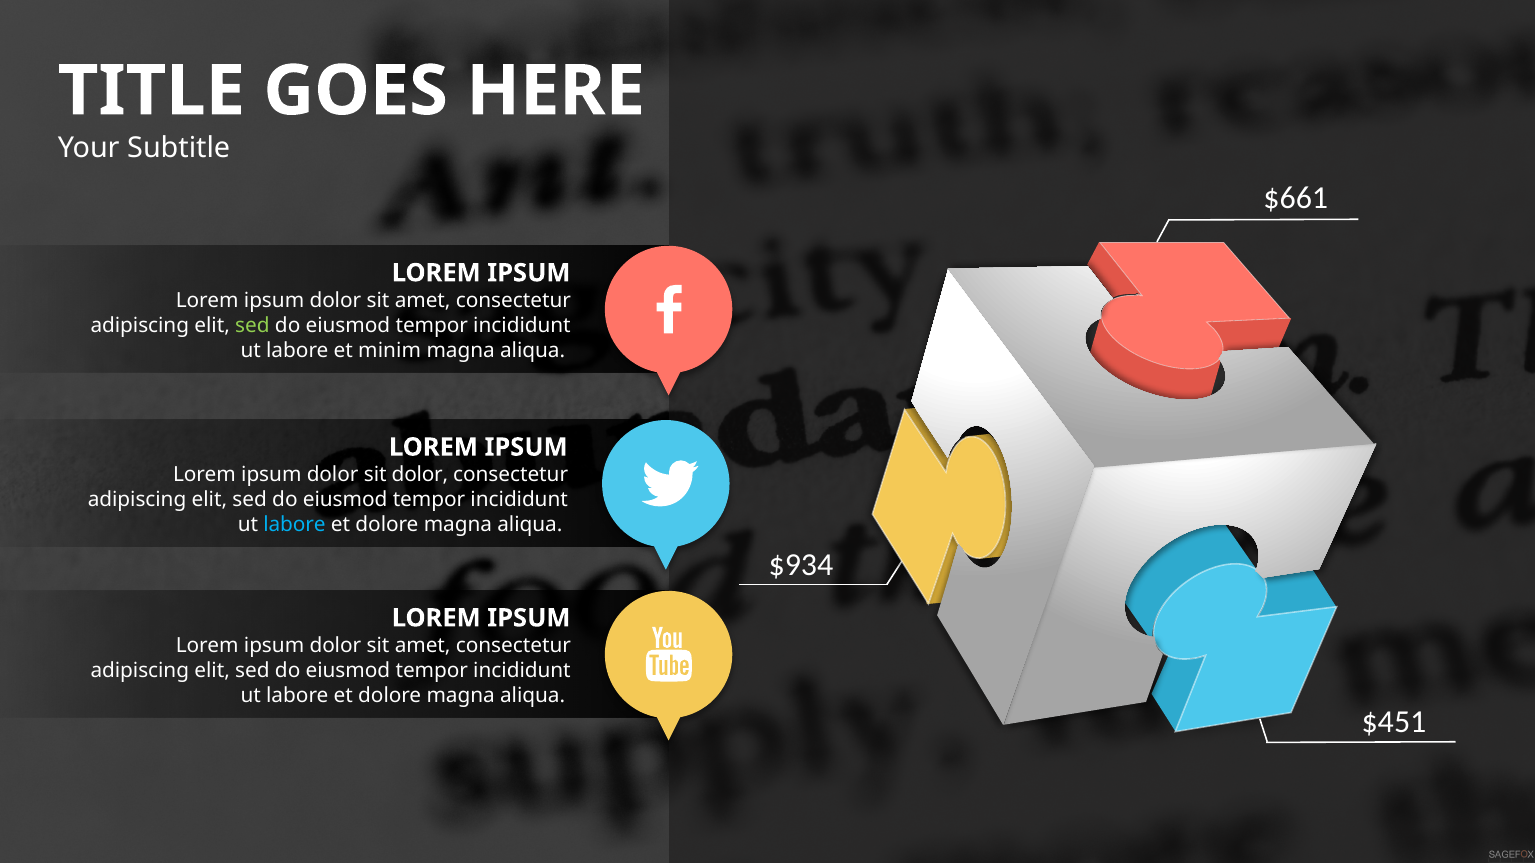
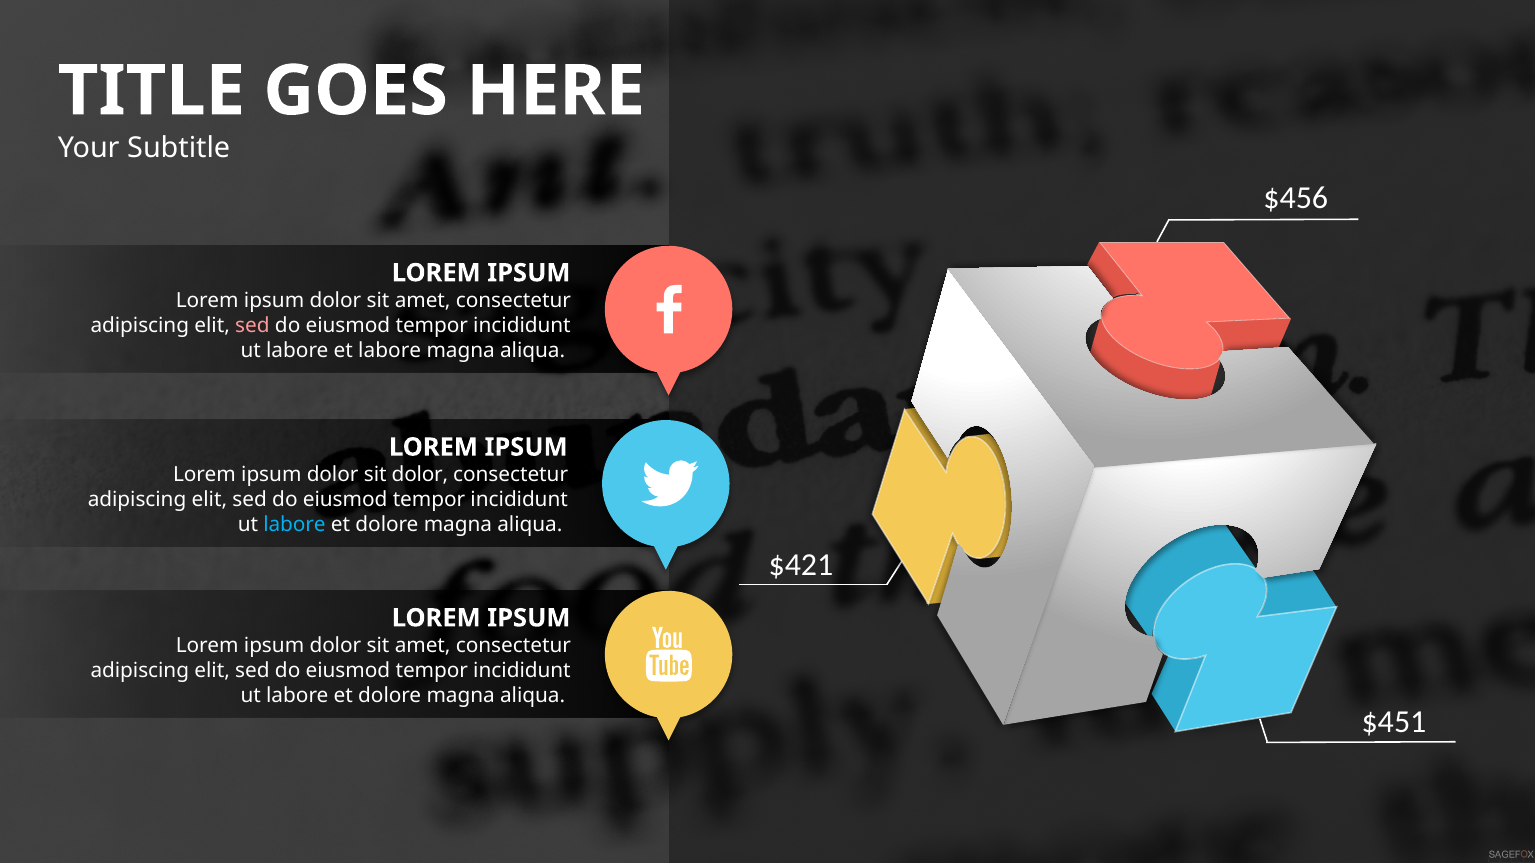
$661: $661 -> $456 (1296, 198)
sed colour: light green -> pink (252, 326)
et minim: minim -> labore (390, 351)
$934: $934 -> $421 (801, 566)
